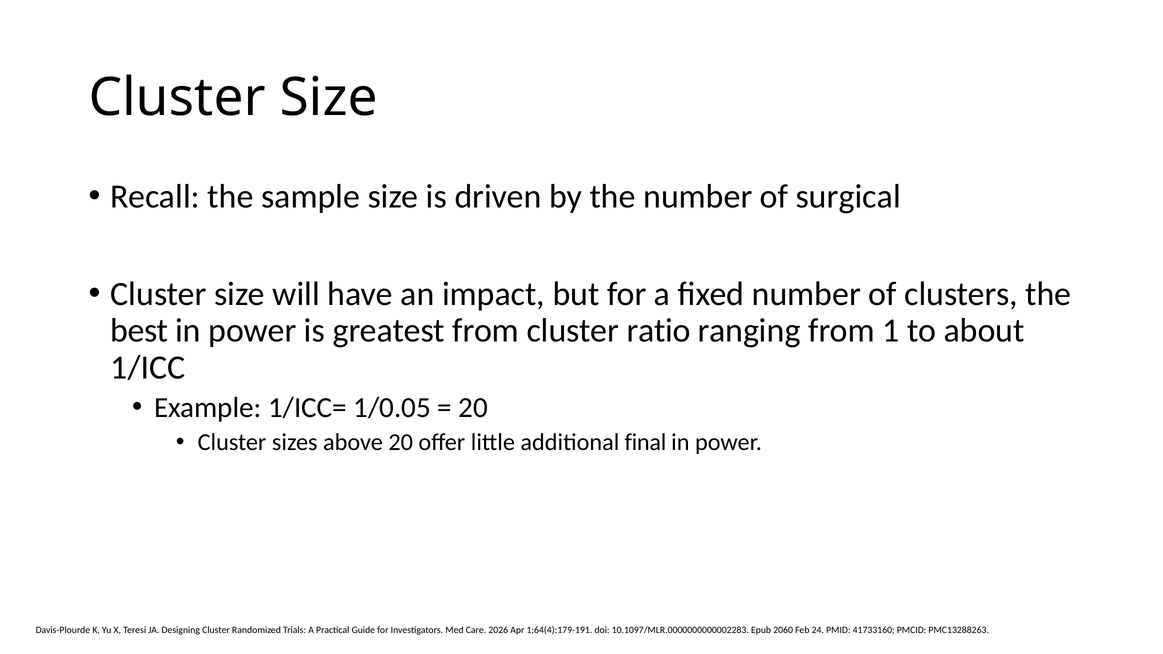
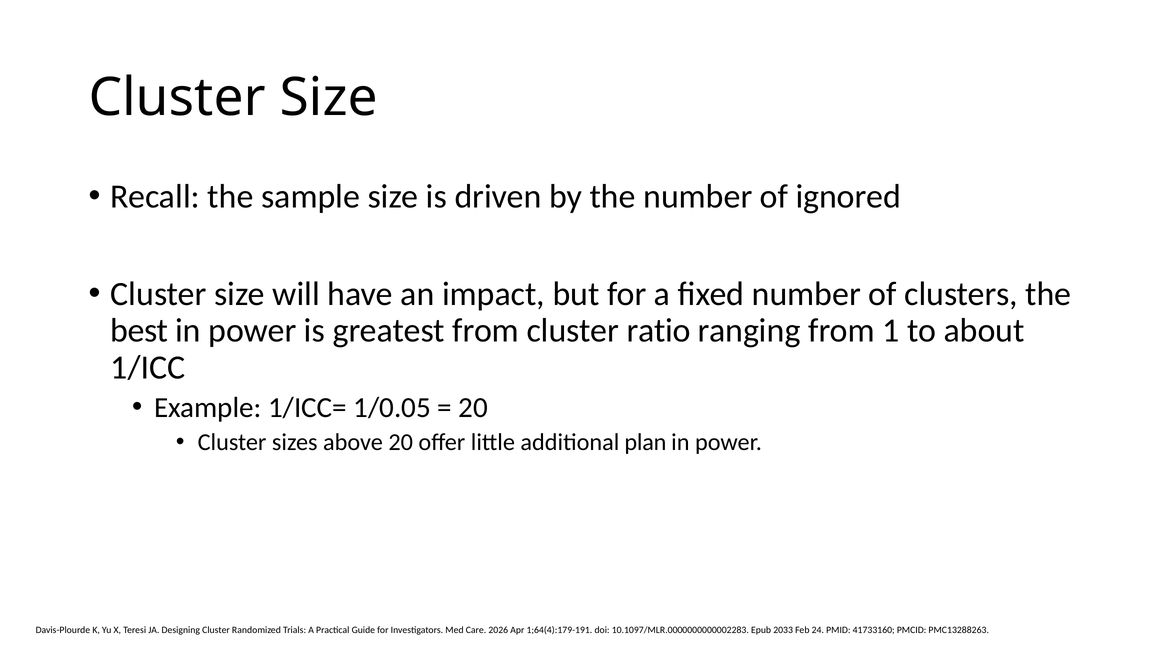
surgical: surgical -> ignored (848, 197)
final: final -> plan (645, 442)
2060: 2060 -> 2033 (783, 630)
